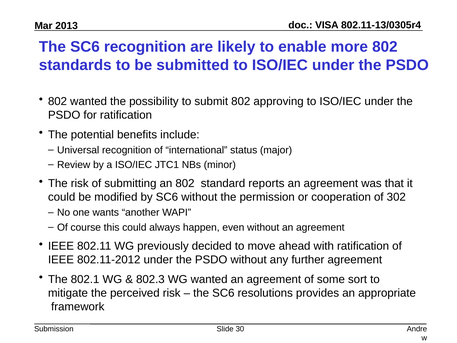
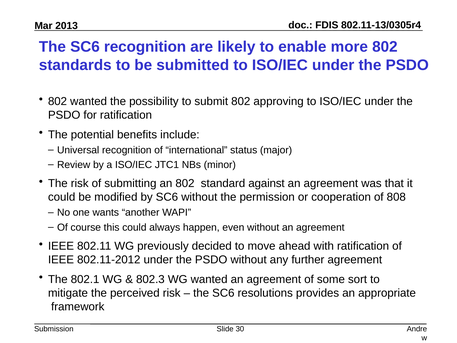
VISA: VISA -> FDIS (327, 25)
reports: reports -> against (267, 183)
302: 302 -> 808 (396, 197)
